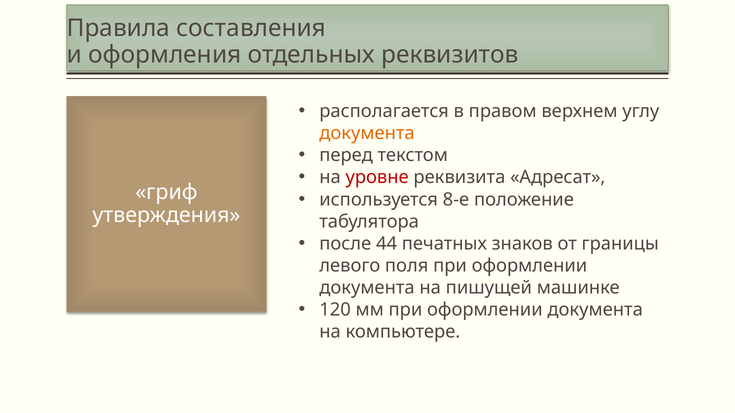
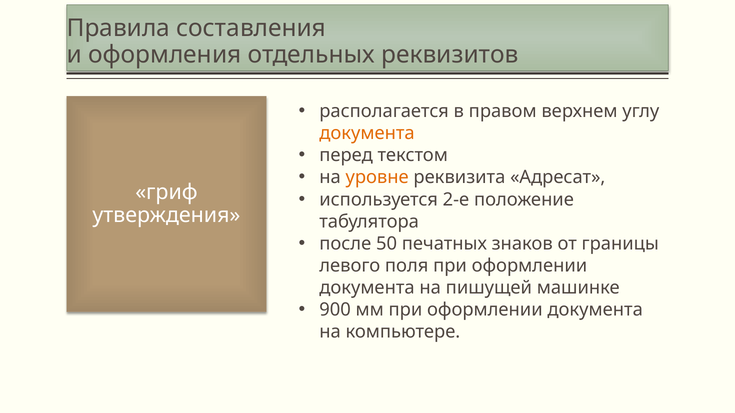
уровне colour: red -> orange (377, 178)
8-е: 8-е -> 2-е (456, 200)
44: 44 -> 50 (387, 244)
120: 120 -> 900 (335, 310)
